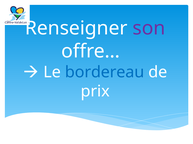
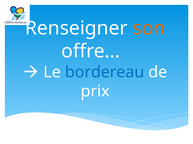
son colour: purple -> orange (149, 28)
